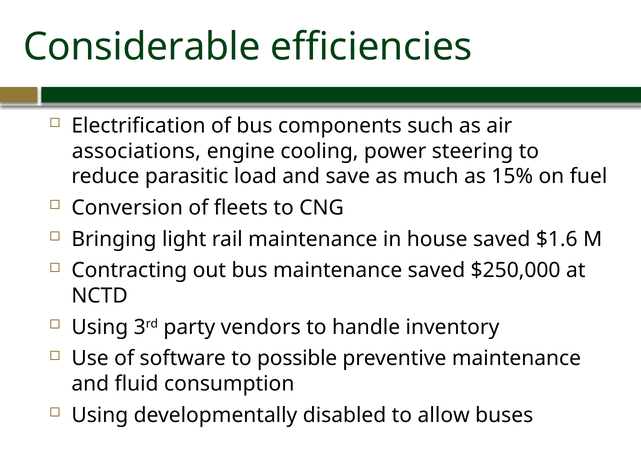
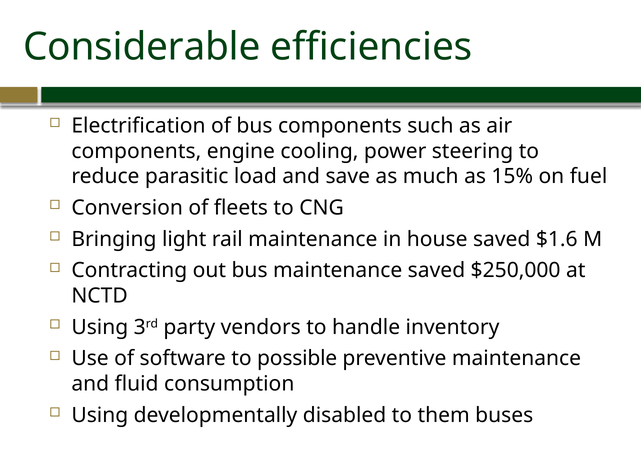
associations: associations -> components (136, 151)
allow: allow -> them (444, 415)
